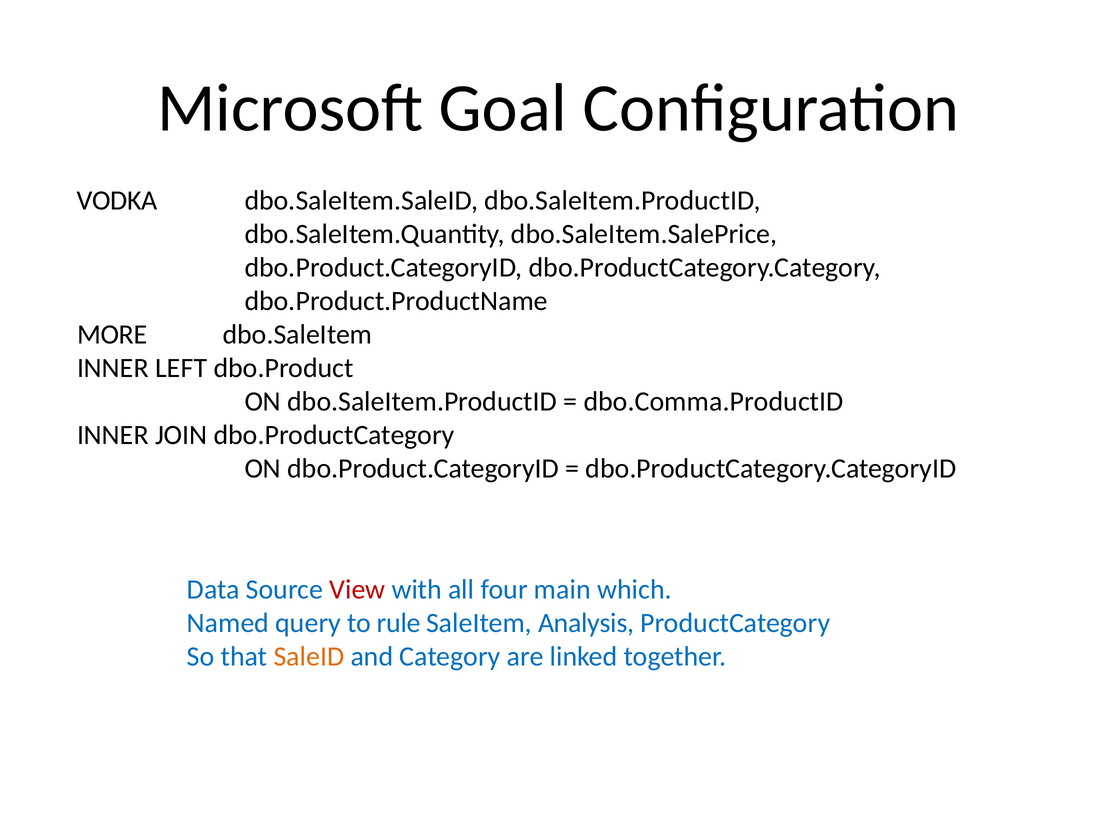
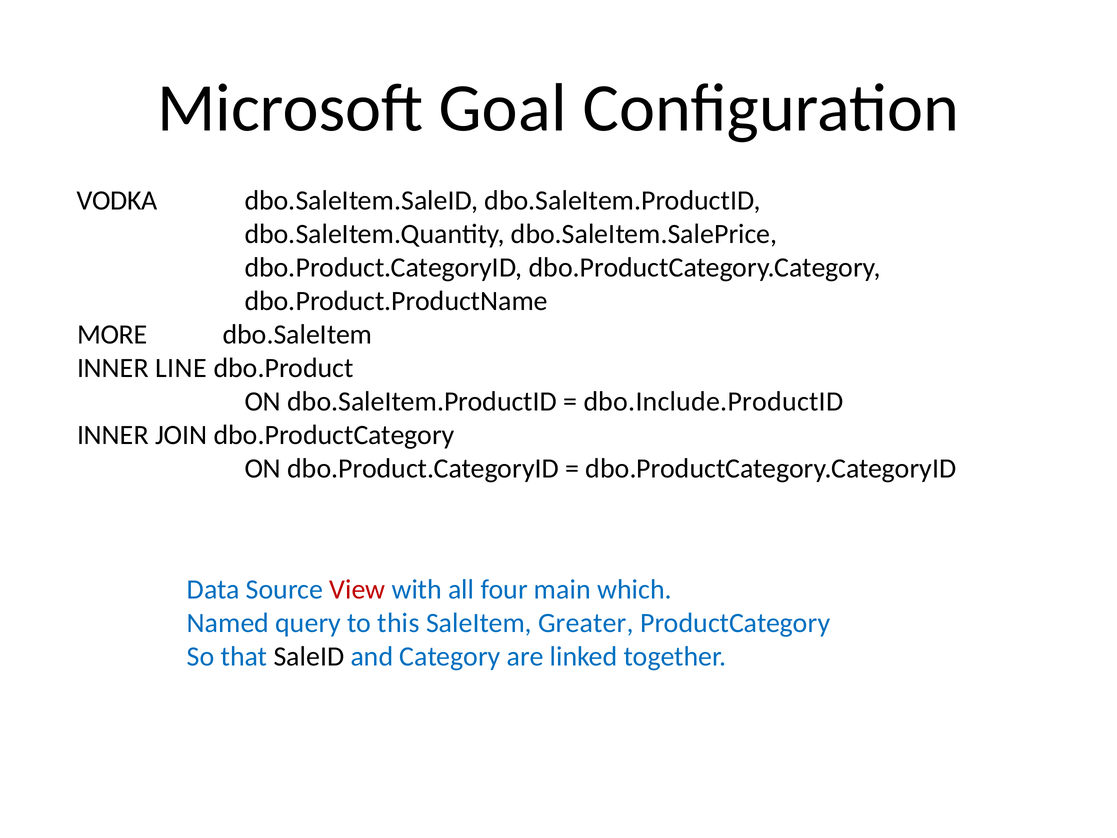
LEFT: LEFT -> LINE (181, 368)
dbo.Comma.ProductID: dbo.Comma.ProductID -> dbo.Include.ProductID (713, 402)
rule: rule -> this (399, 623)
Analysis: Analysis -> Greater (586, 623)
SaleID colour: orange -> black (309, 656)
